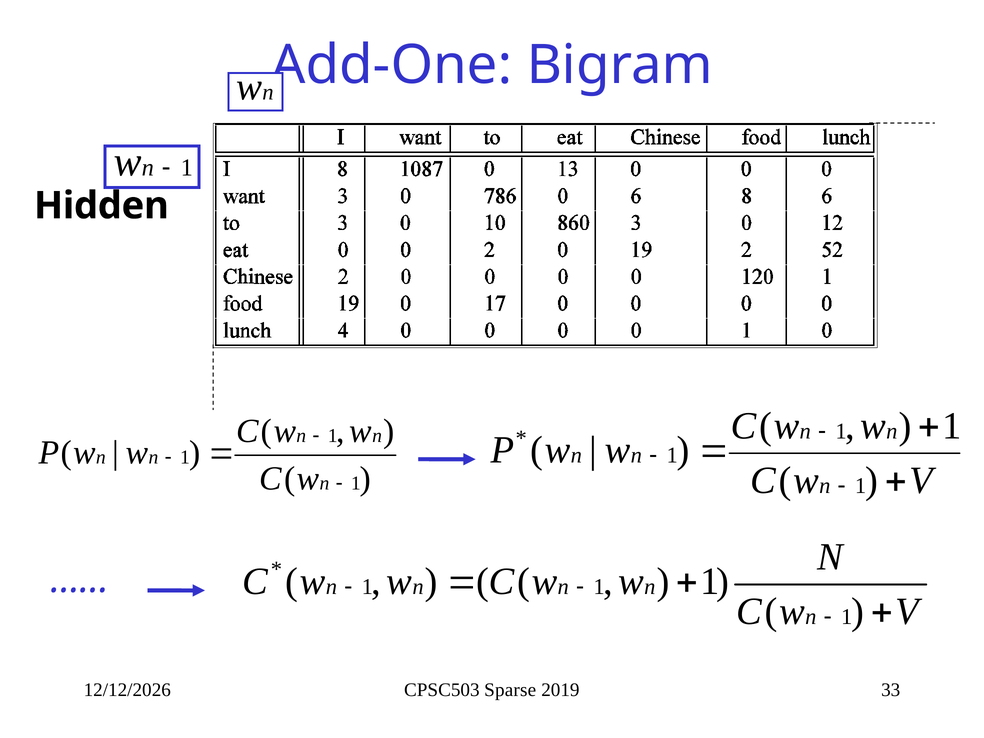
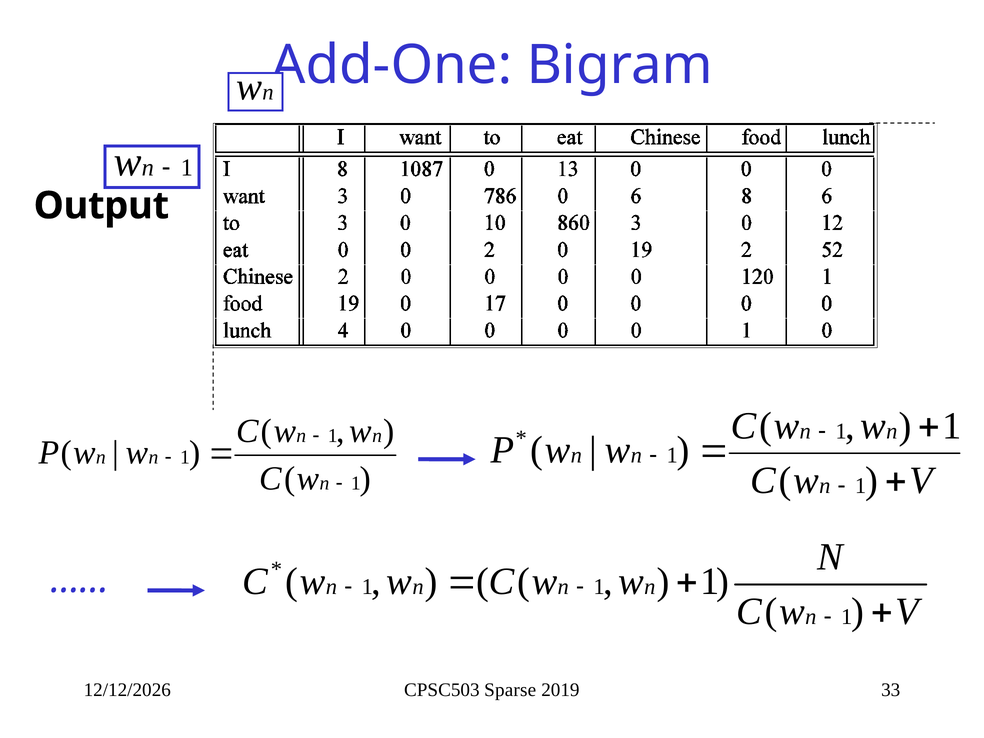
Hidden: Hidden -> Output (101, 206)
